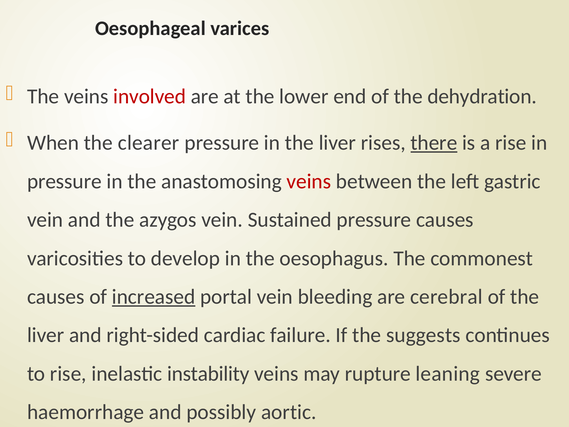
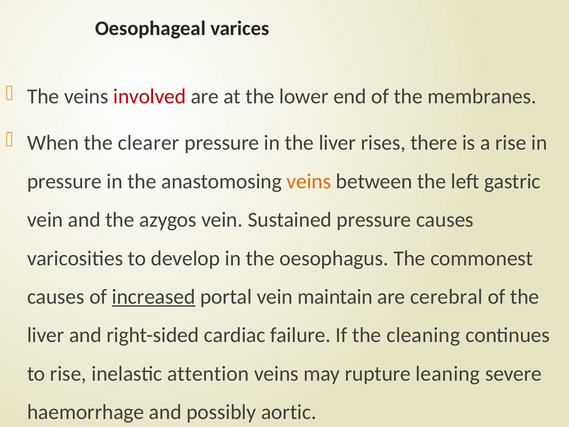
dehydration: dehydration -> membranes (482, 97)
there underline: present -> none (434, 143)
veins colour: red -> orange (309, 181)
bleeding: bleeding -> maintain (335, 297)
suggests: suggests -> cleaning (423, 335)
instability: instability -> attention (208, 374)
